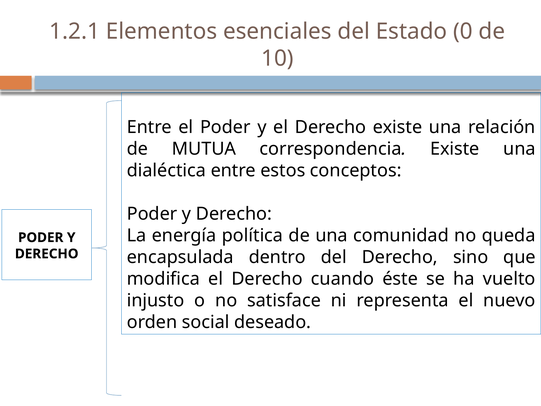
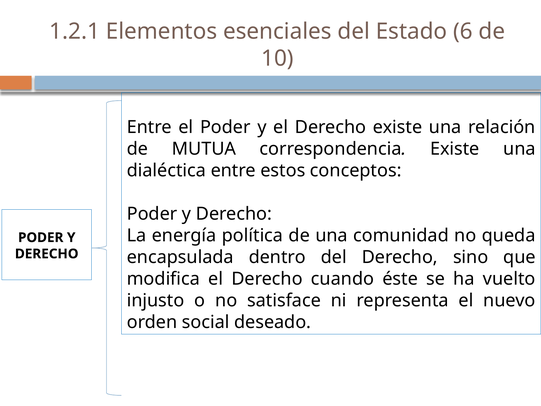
0: 0 -> 6 (463, 31)
